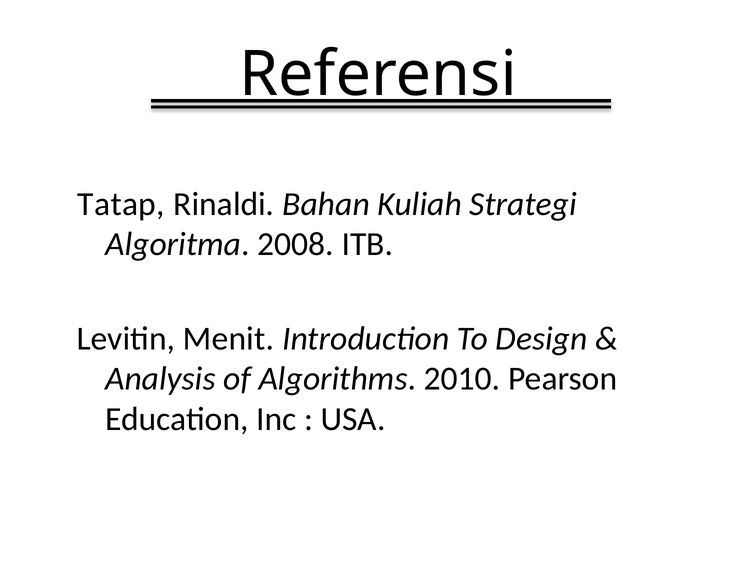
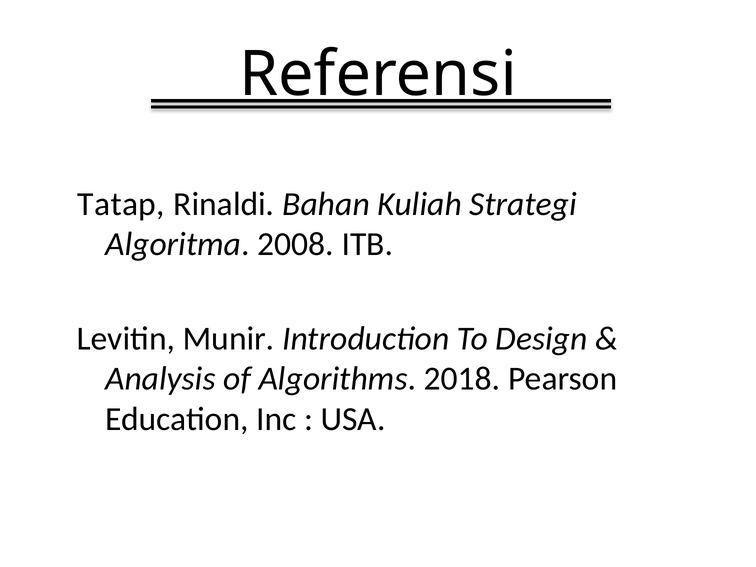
Menit: Menit -> Munir (229, 338)
2010: 2010 -> 2018 (462, 379)
